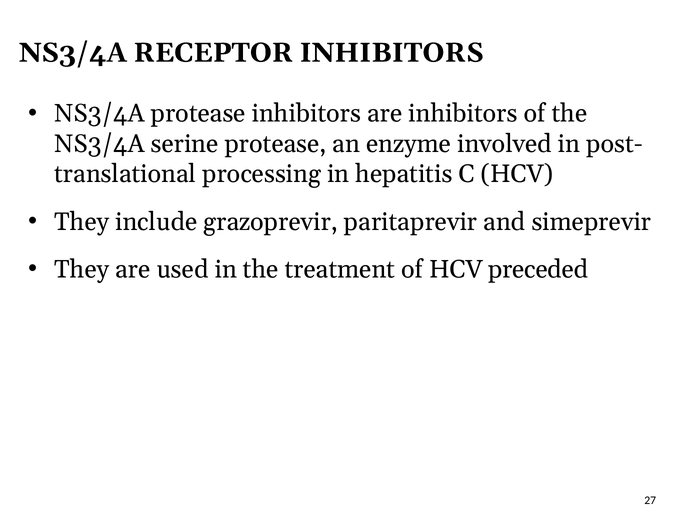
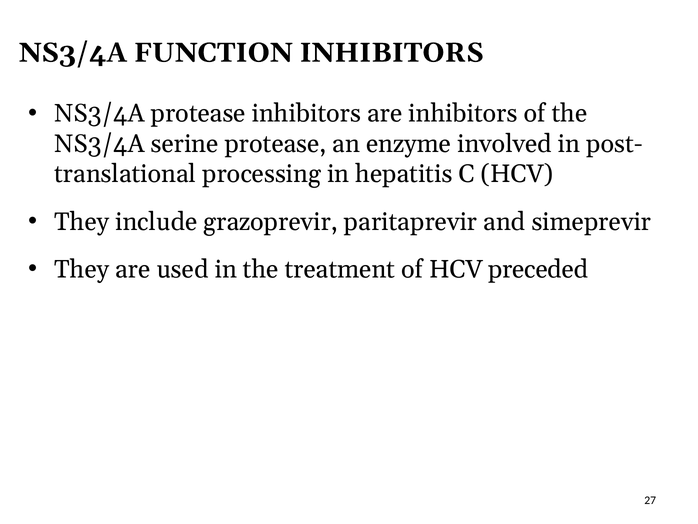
RECEPTOR: RECEPTOR -> FUNCTION (213, 53)
